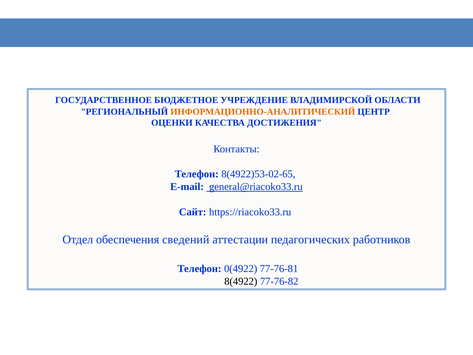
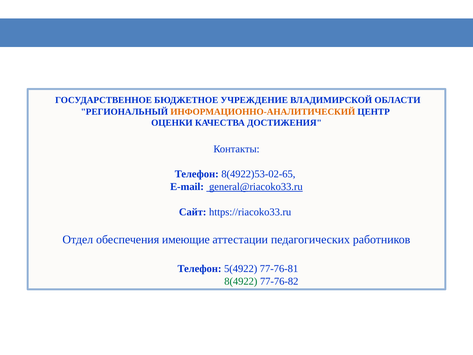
сведений: сведений -> имеющие (186, 240)
0(4922: 0(4922 -> 5(4922 (241, 268)
8(4922 colour: black -> green (241, 281)
